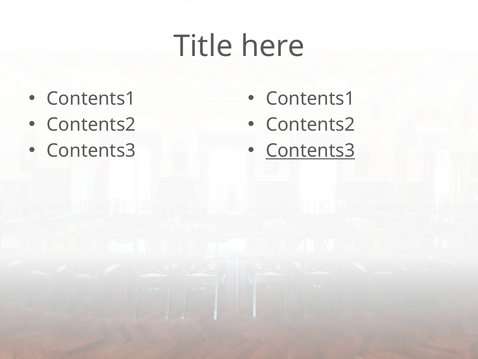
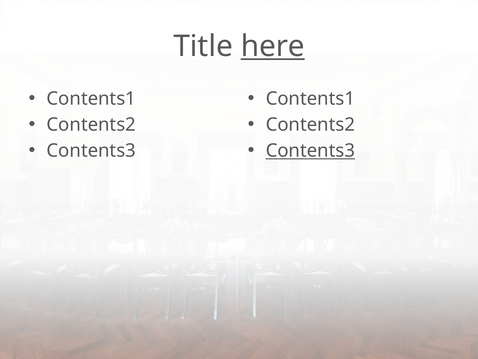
here underline: none -> present (273, 46)
